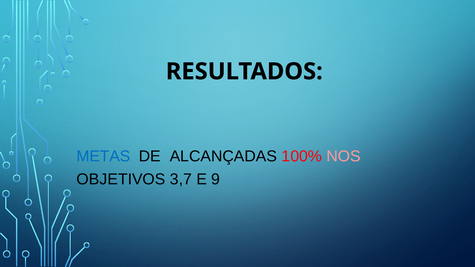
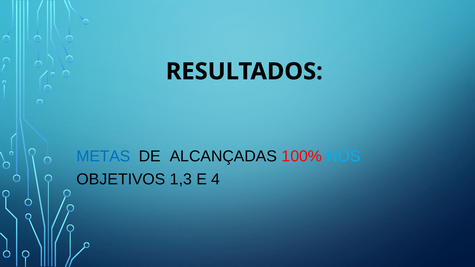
NOS colour: pink -> light blue (344, 157)
3,7: 3,7 -> 1,3 (181, 179)
9: 9 -> 4 (216, 179)
